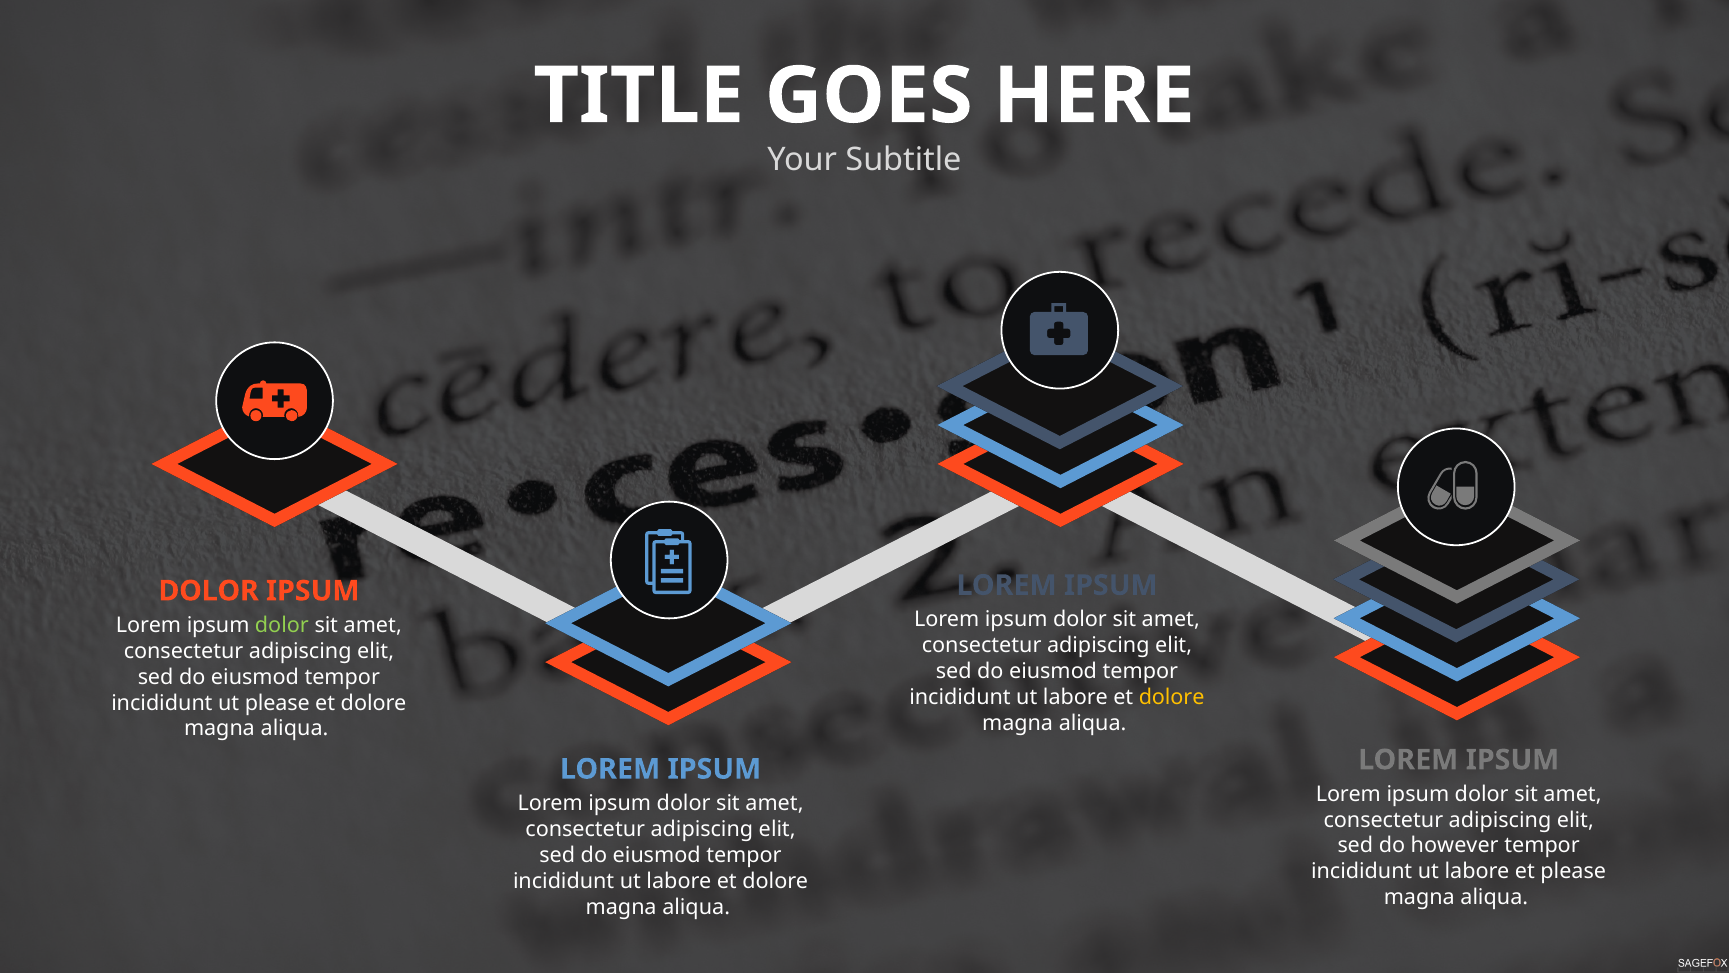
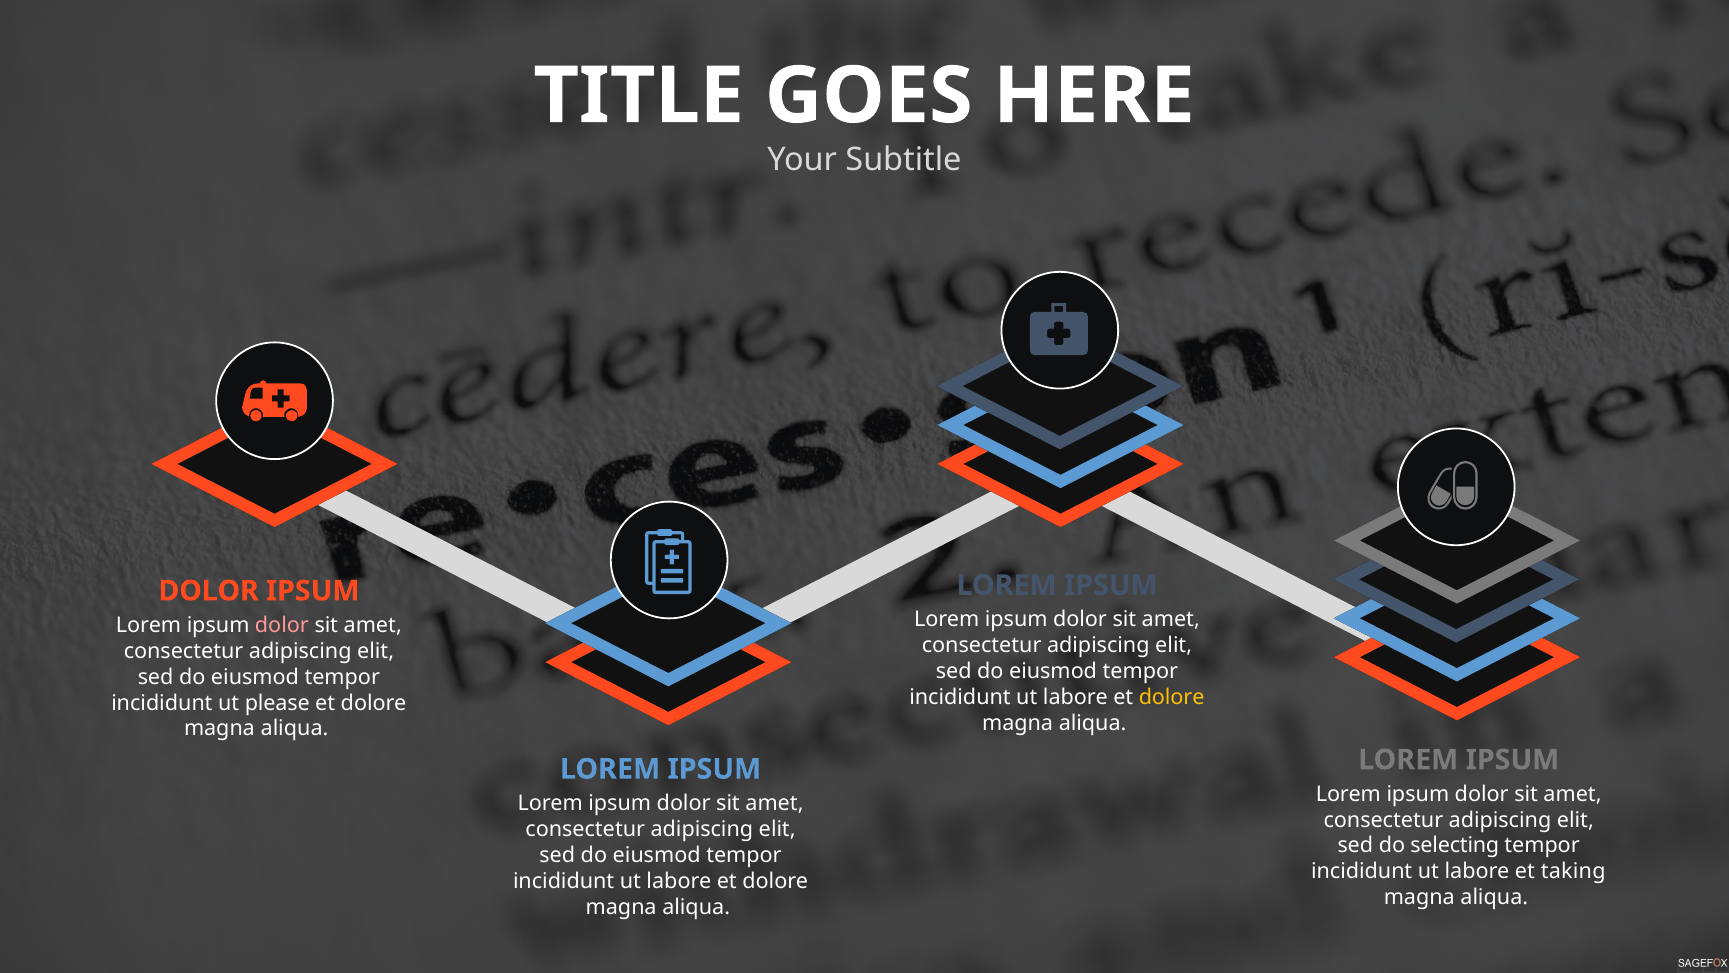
dolor colour: light green -> pink (282, 625)
however: however -> selecting (1455, 845)
et please: please -> taking (1573, 871)
